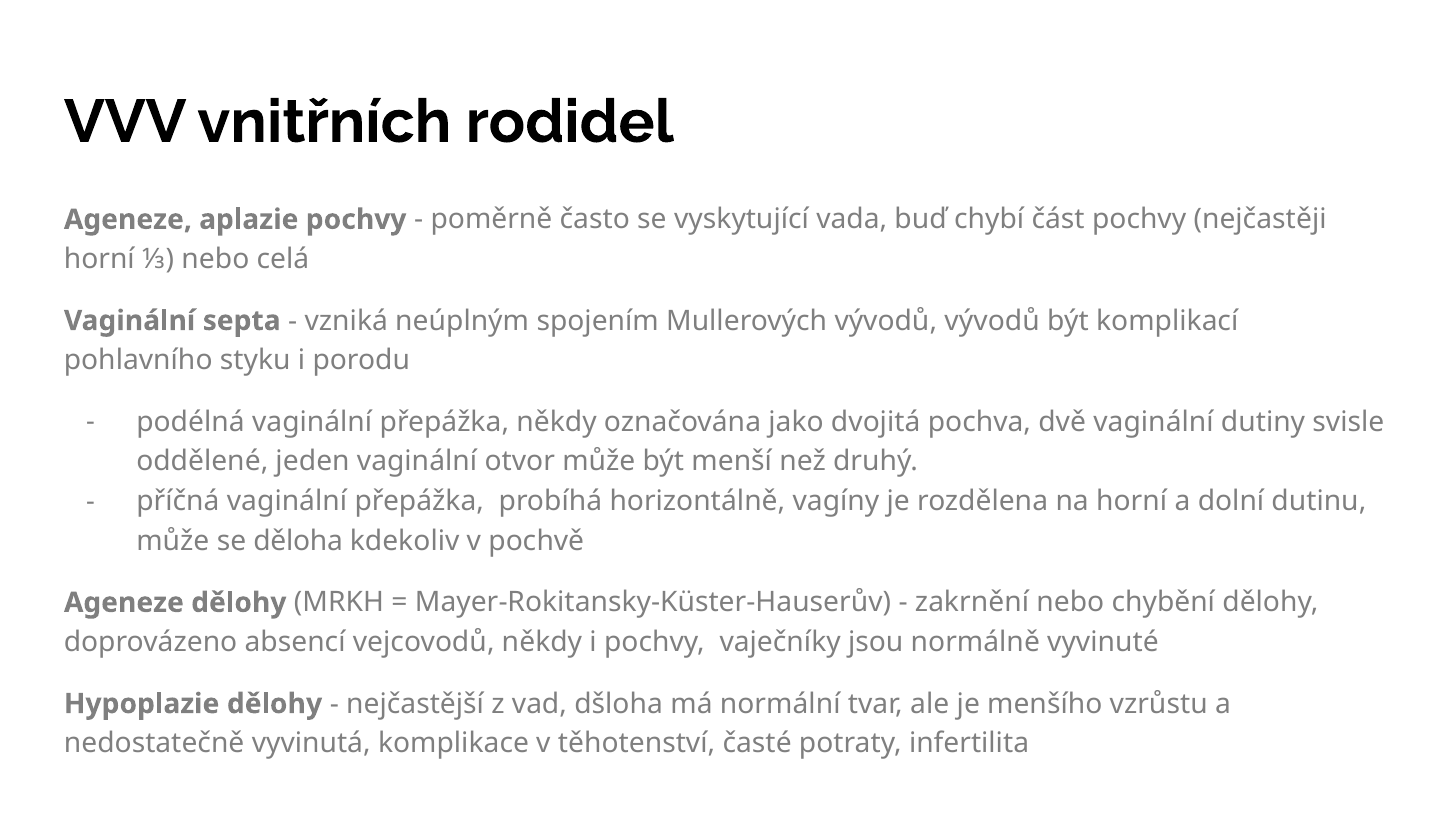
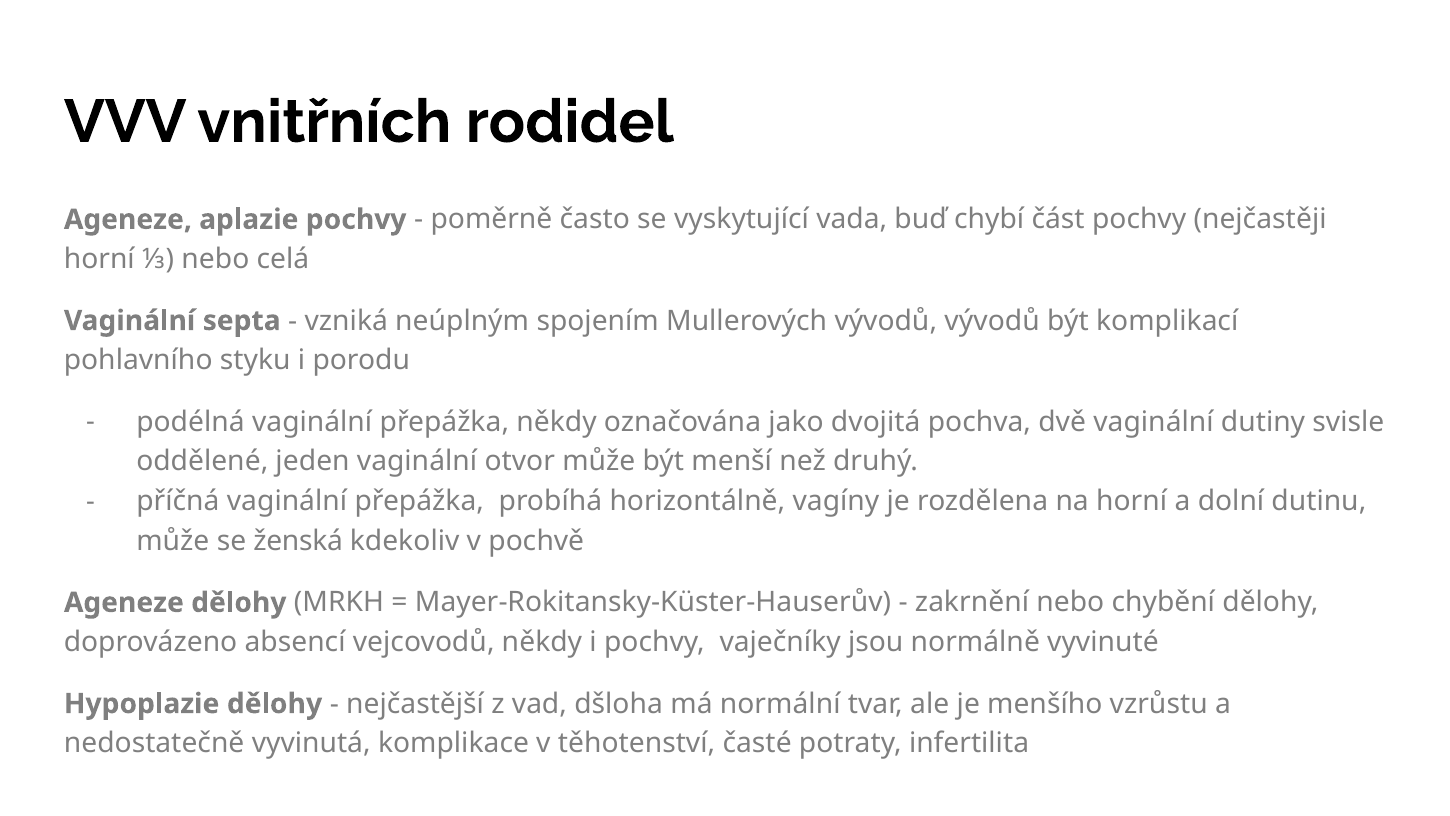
děloha: děloha -> ženská (298, 541)
